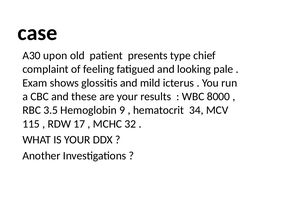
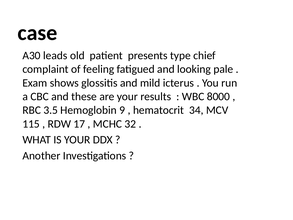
upon: upon -> leads (55, 55)
